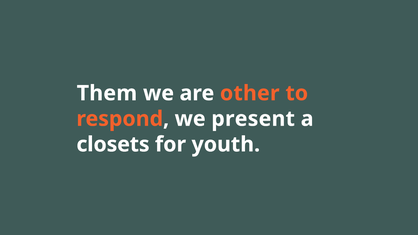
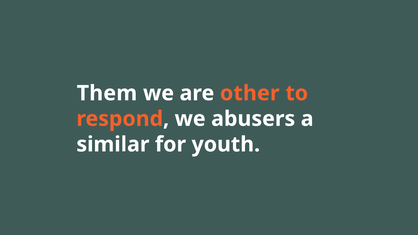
present: present -> abusers (253, 119)
closets: closets -> similar (113, 144)
